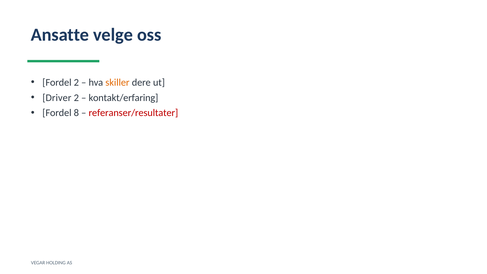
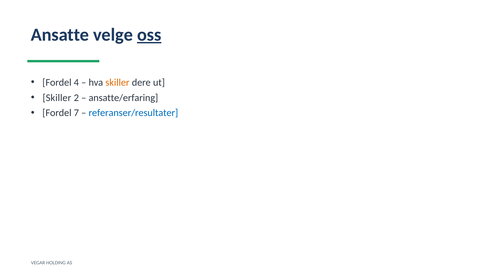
oss underline: none -> present (149, 35)
Fordel 2: 2 -> 4 (76, 82)
Driver: Driver -> Skiller (57, 98)
kontakt/erfaring: kontakt/erfaring -> ansatte/erfaring (123, 98)
8: 8 -> 7 (76, 113)
referanser/resultater colour: red -> blue (133, 113)
